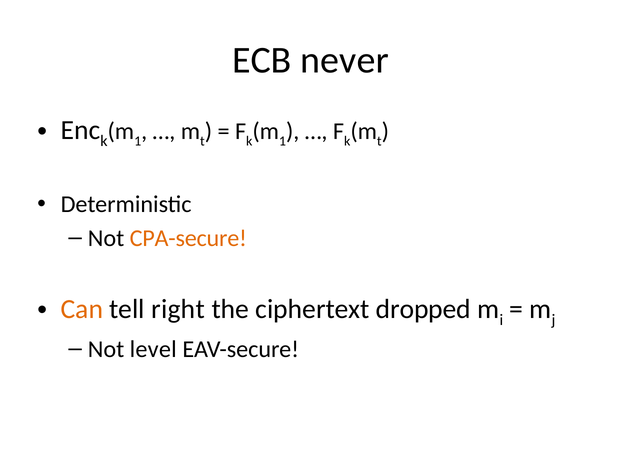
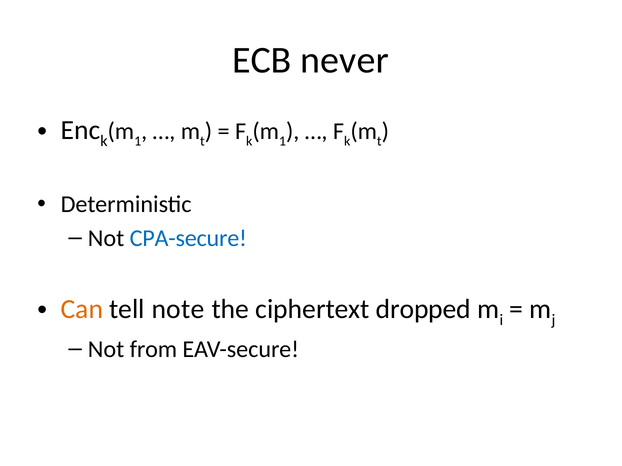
CPA-secure colour: orange -> blue (188, 239)
right: right -> note (178, 309)
level: level -> from (153, 350)
